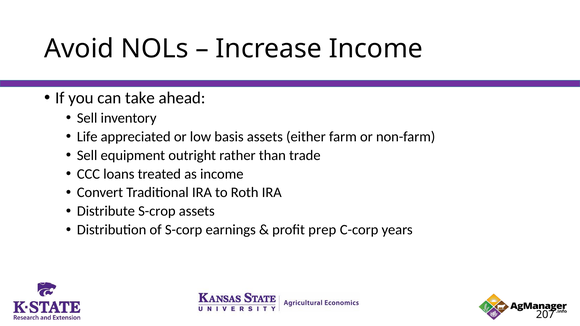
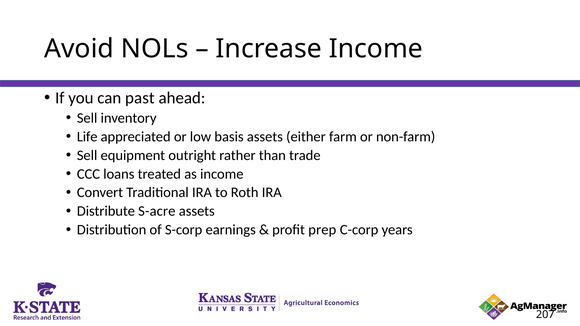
take: take -> past (140, 98)
S-crop: S-crop -> S-acre (157, 211)
